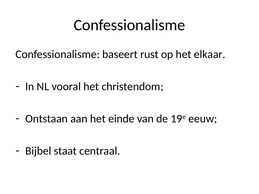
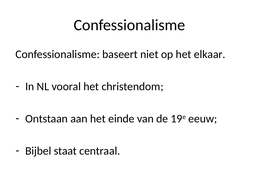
rust: rust -> niet (149, 54)
